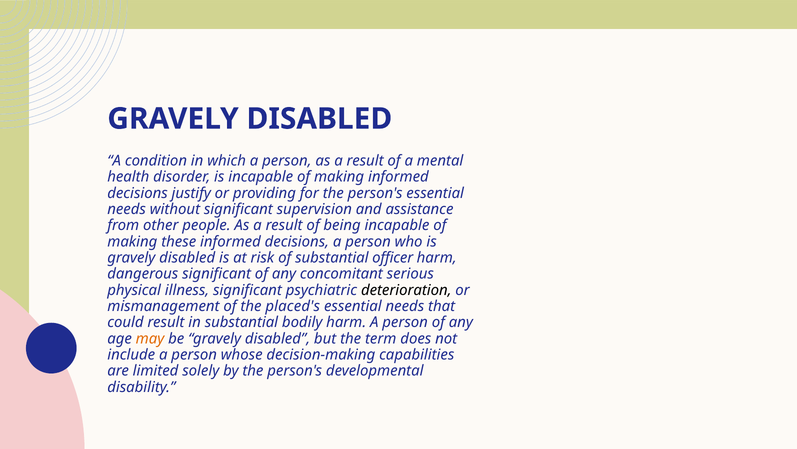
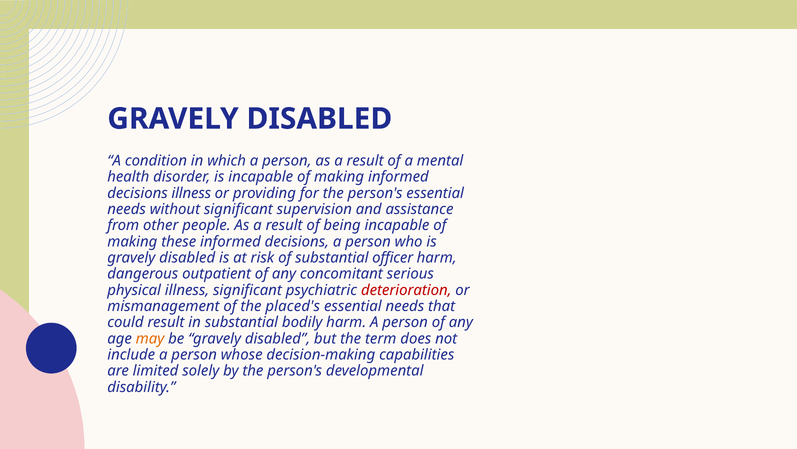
decisions justify: justify -> illness (191, 193)
dangerous significant: significant -> outpatient (217, 274)
deterioration colour: black -> red (406, 290)
